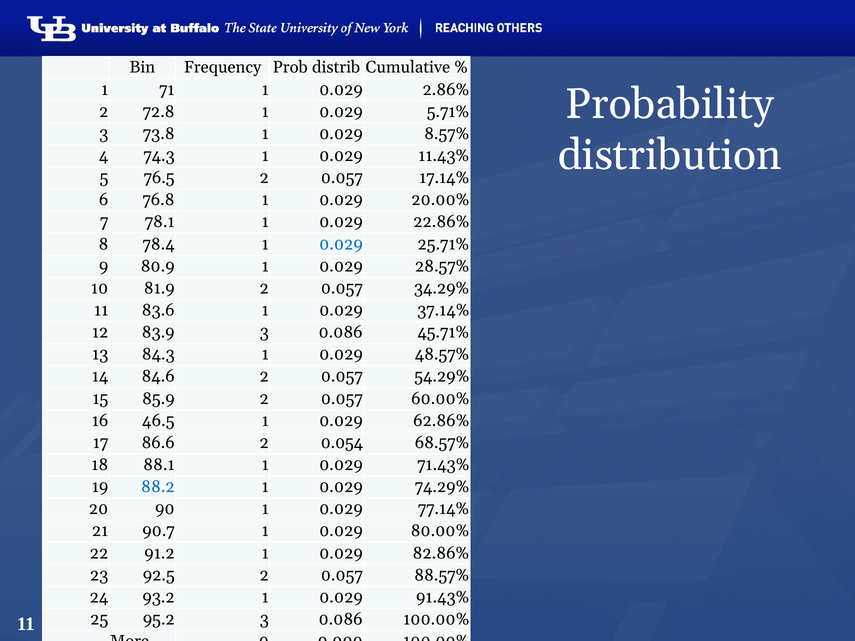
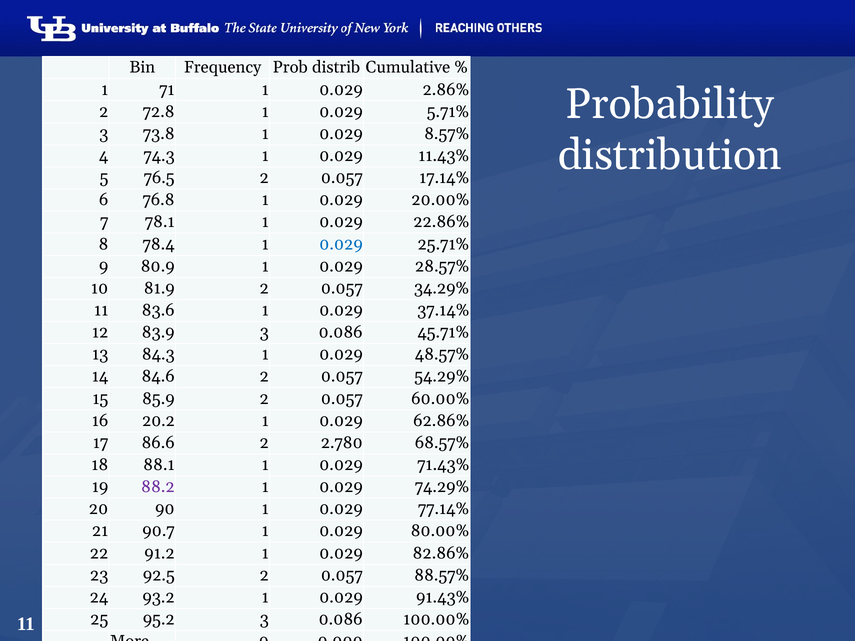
46.5: 46.5 -> 20.2 (158, 421)
0.054: 0.054 -> 2.780 (342, 443)
88.2 colour: blue -> purple (158, 487)
